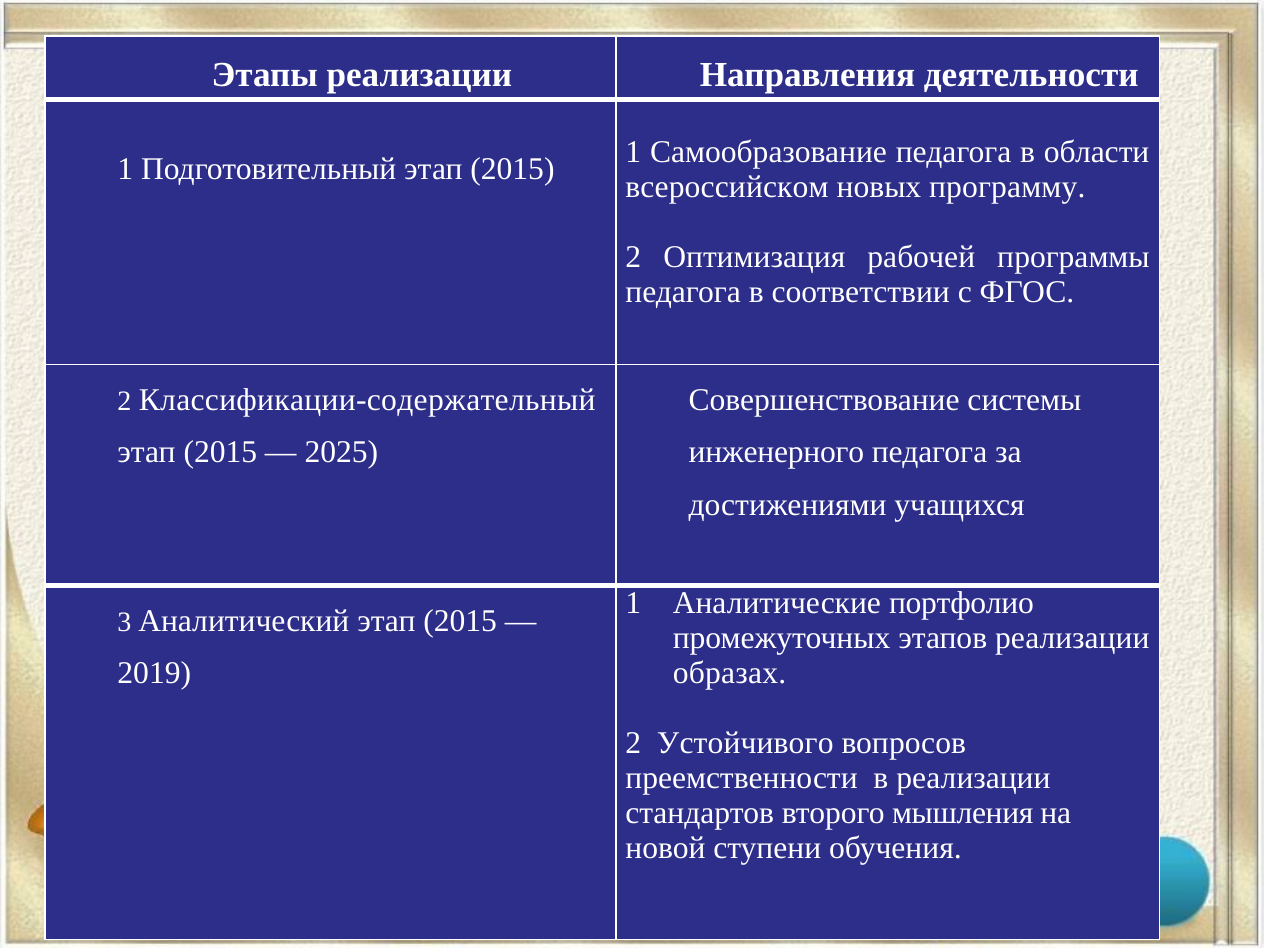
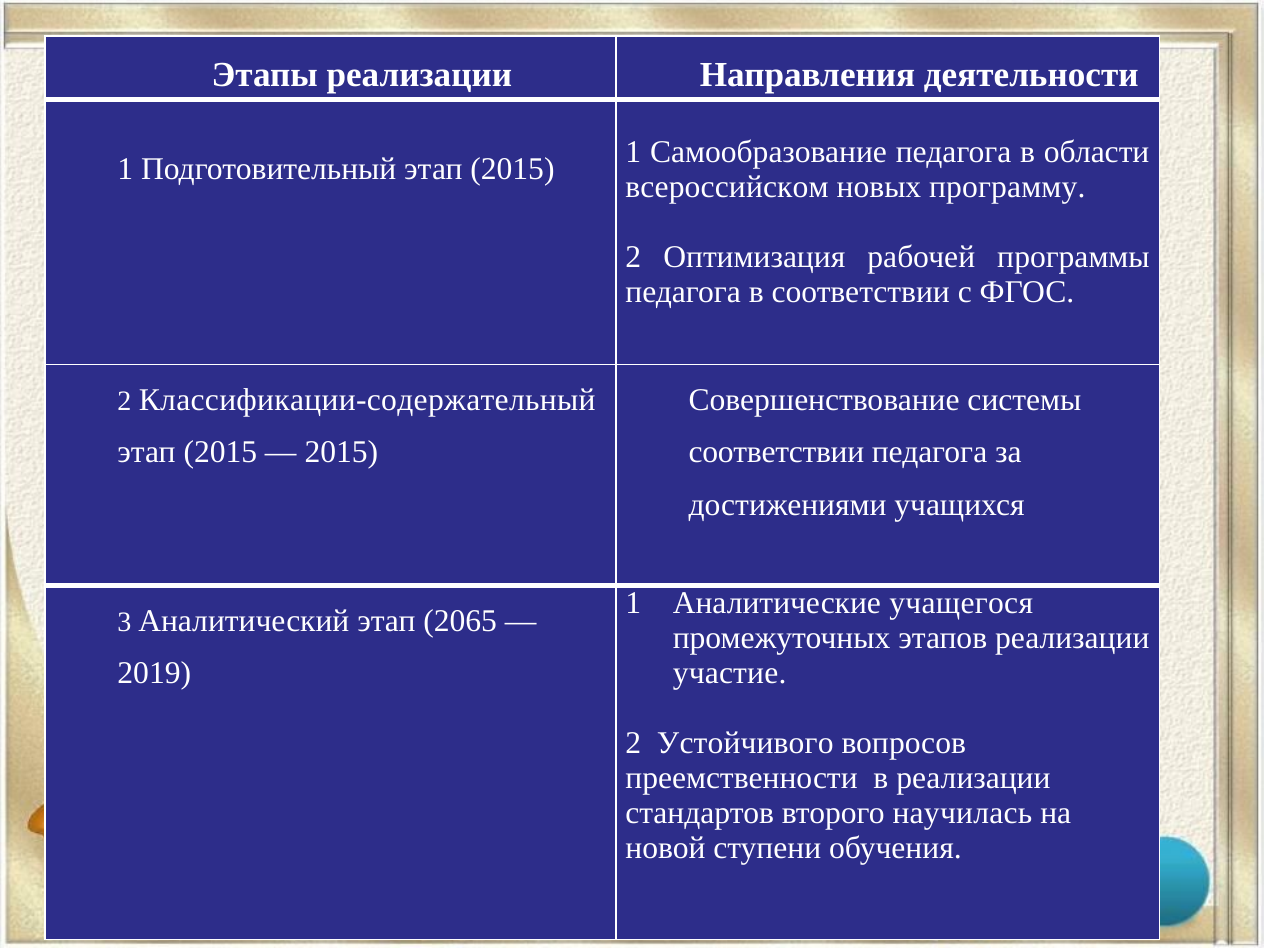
2025: 2025 -> 2015 (341, 452)
инженерного: инженерного -> соответствии (776, 452)
портфолио: портфолио -> учащегося (961, 604)
Аналитический этап 2015: 2015 -> 2065 (460, 621)
образах: образах -> участие (730, 673)
мышления: мышления -> научилась (962, 813)
